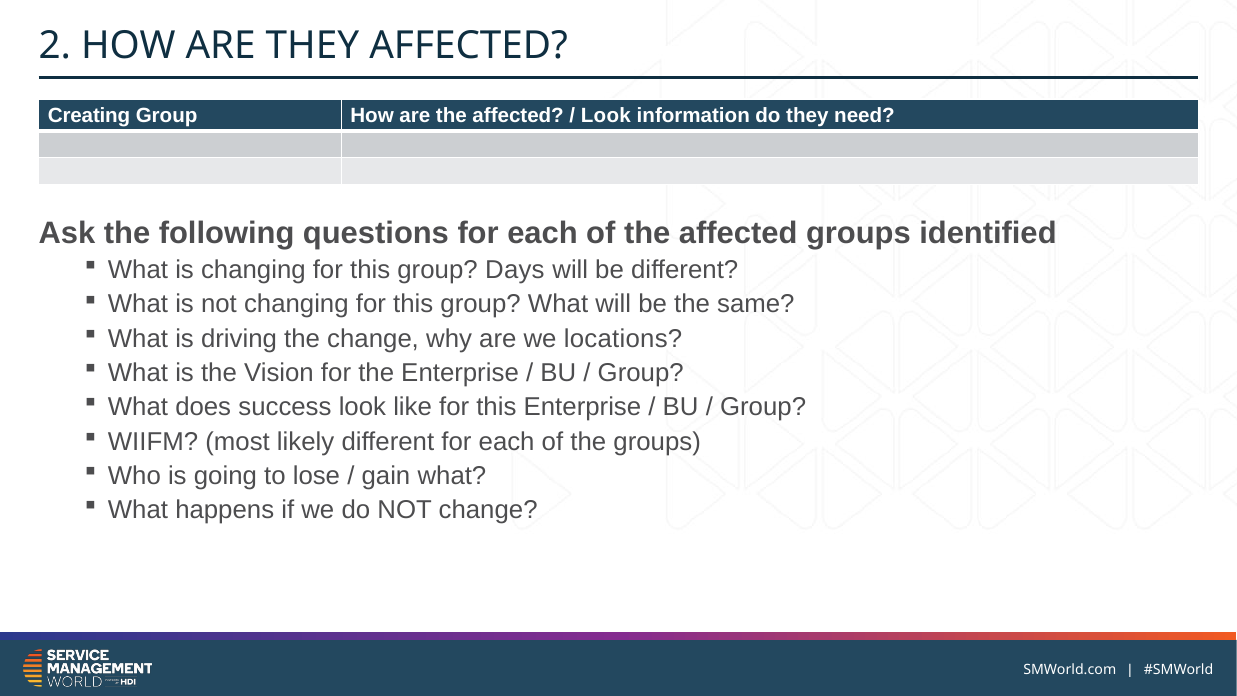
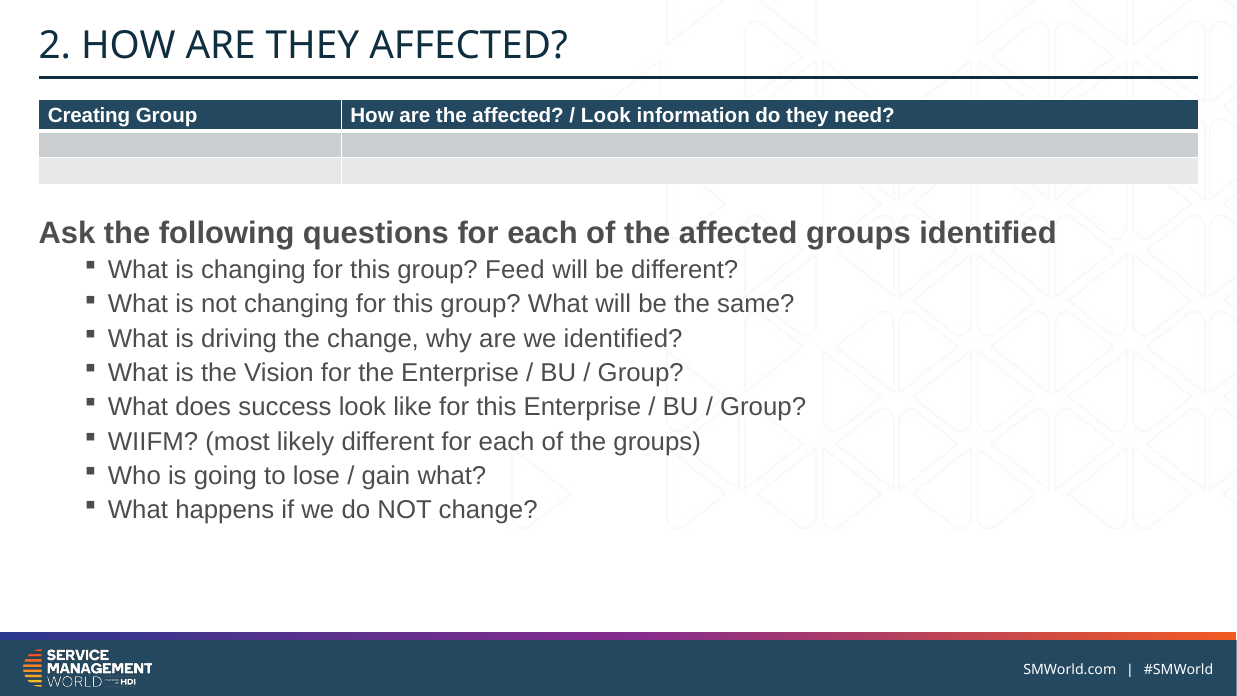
Days: Days -> Feed (515, 270)
we locations: locations -> identified (623, 339)
